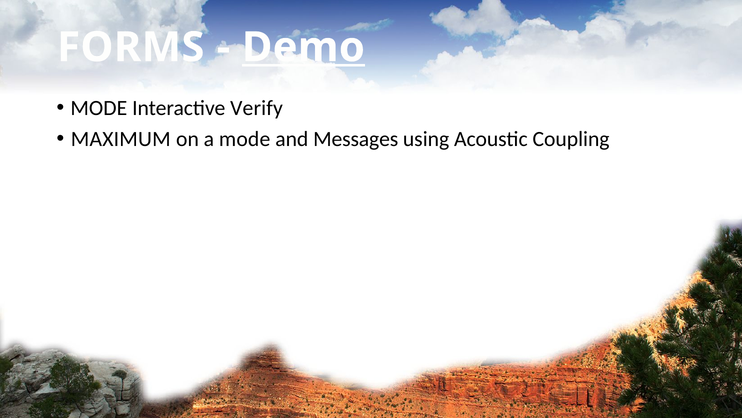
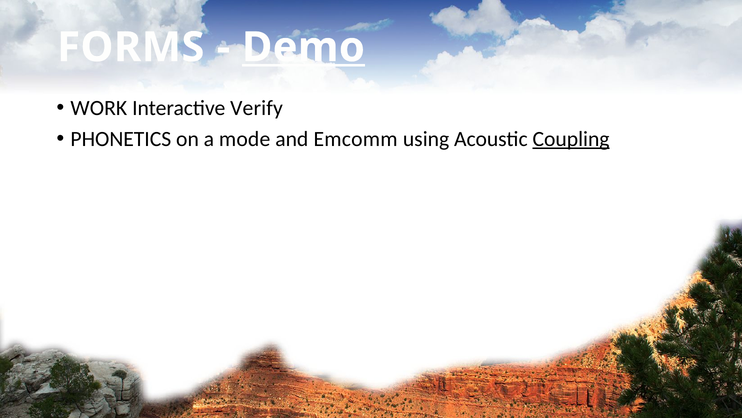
MODE: MODE -> WORK (99, 108)
MAXIMUM: MAXIMUM -> PHONETICS (121, 139)
Messages: Messages -> Emcomm (356, 139)
Coupling underline: none -> present (571, 139)
